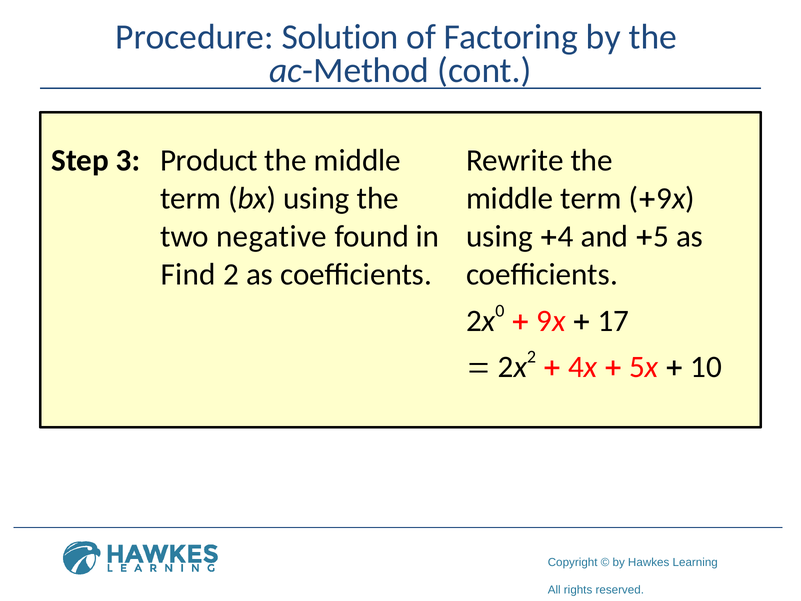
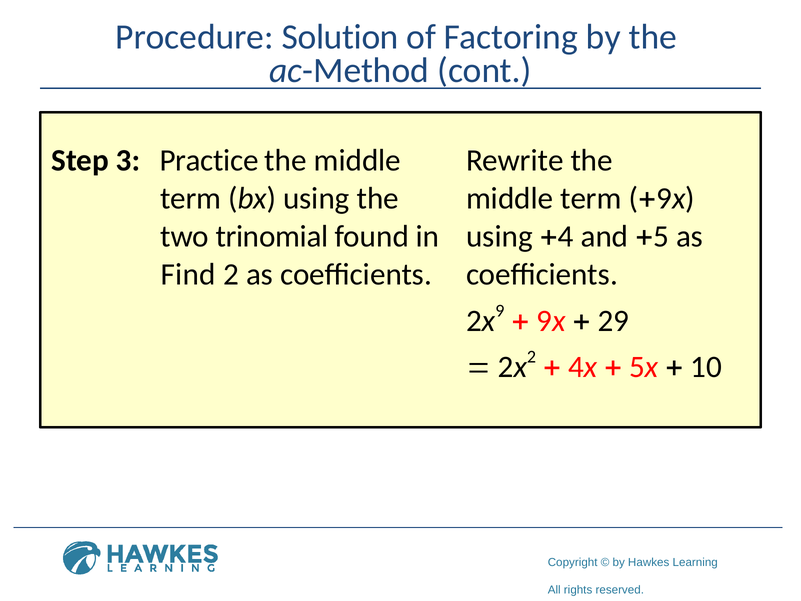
Product: Product -> Practice (209, 160)
negative: negative -> trinomial (272, 236)
0: 0 -> 9 (500, 311)
17: 17 -> 29 (613, 321)
